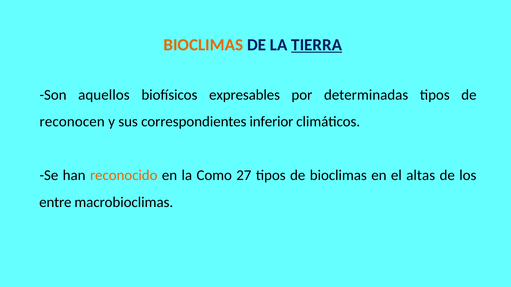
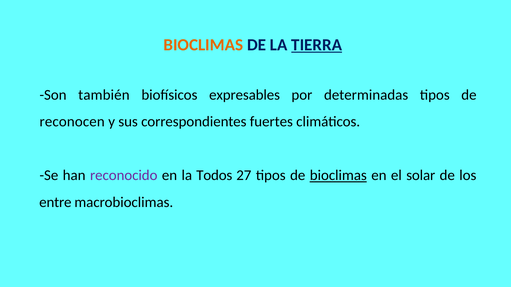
aquellos: aquellos -> también (104, 95)
inferior: inferior -> fuertes (271, 122)
reconocido colour: orange -> purple (124, 176)
Como: Como -> Todos (214, 176)
bioclimas underline: none -> present (338, 176)
altas: altas -> solar (421, 176)
